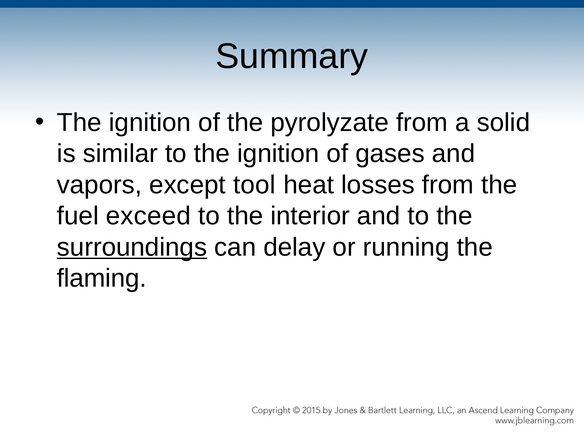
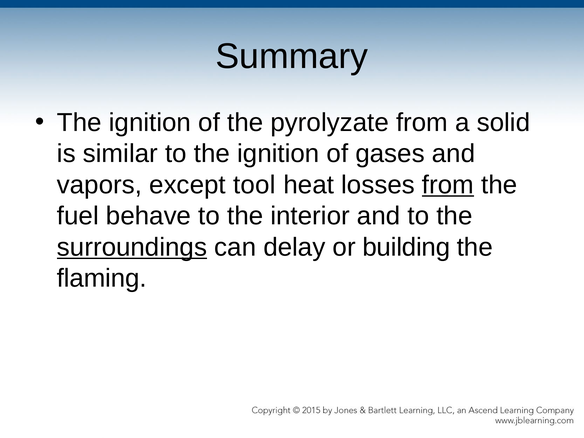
from underline: none -> present (448, 185)
exceed: exceed -> behave (149, 216)
running: running -> building (406, 247)
